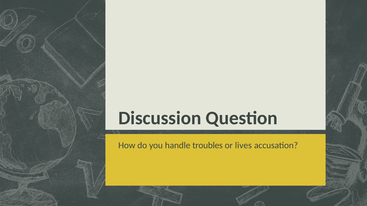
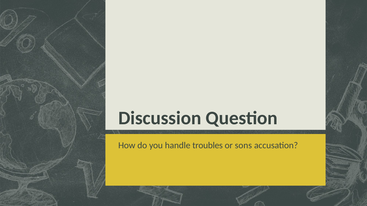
lives: lives -> sons (243, 146)
